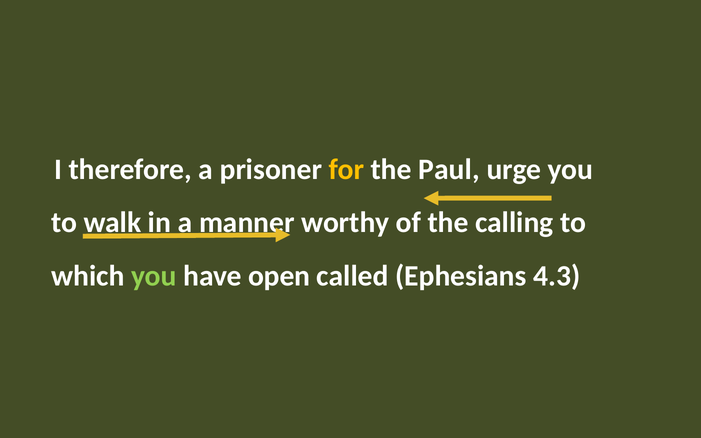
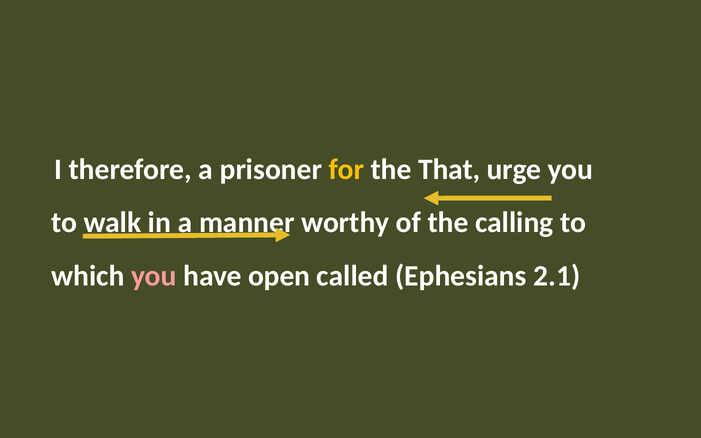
Paul: Paul -> That (449, 170)
you colour: light green -> pink (154, 276)
4.3: 4.3 -> 2.1 (557, 276)
